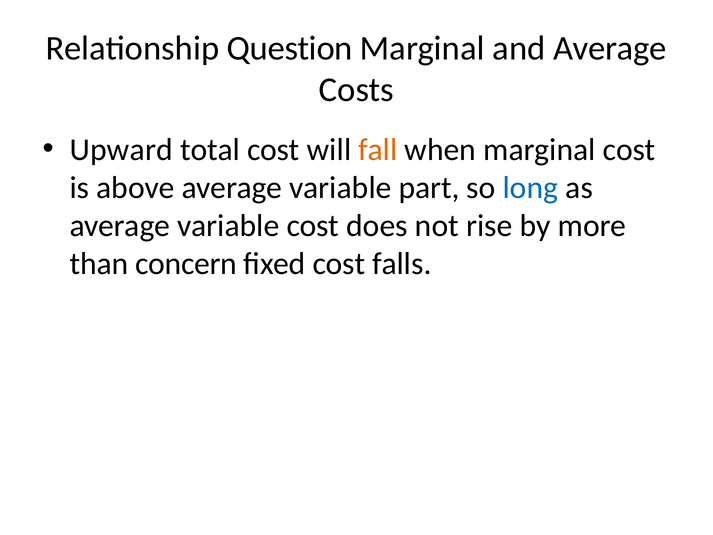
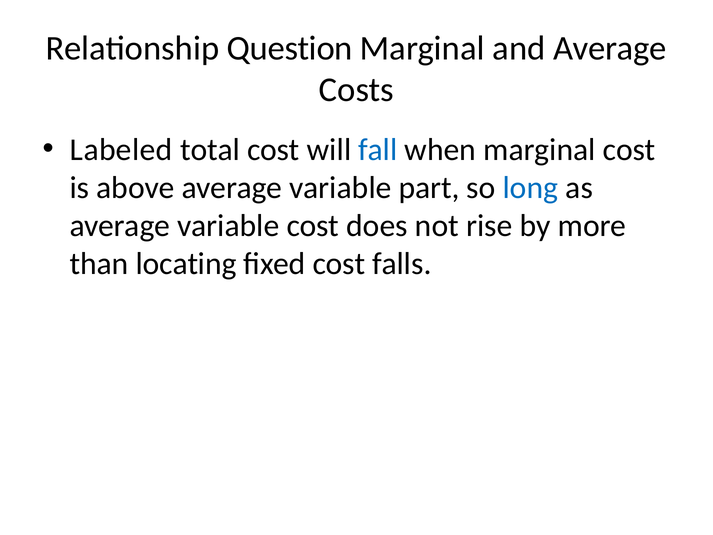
Upward: Upward -> Labeled (121, 150)
fall colour: orange -> blue (378, 150)
concern: concern -> locating (186, 264)
